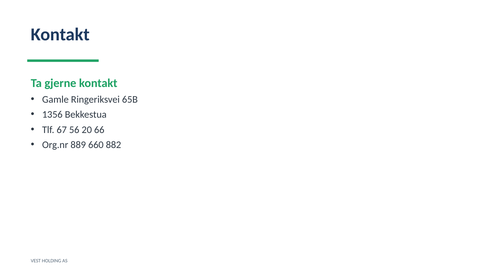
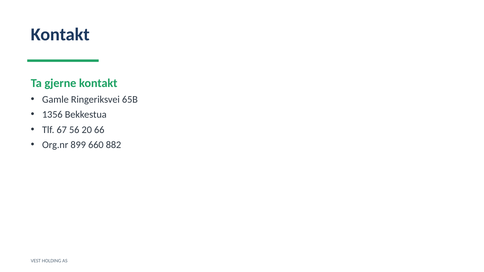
889: 889 -> 899 (78, 145)
